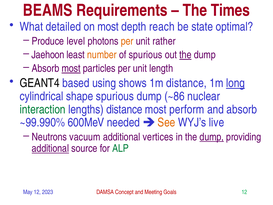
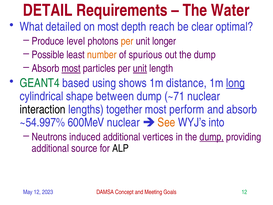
BEAMS: BEAMS -> DETAIL (48, 10)
Times: Times -> Water (230, 10)
state: state -> clear (202, 27)
rather: rather -> longer (164, 41)
Jaehoon: Jaehoon -> Possible (48, 55)
the underline: present -> none (185, 55)
unit underline: none -> present (140, 68)
GEANT4 colour: black -> green (40, 83)
shape spurious: spurious -> between (115, 96)
~86: ~86 -> ~71 (175, 96)
interaction colour: green -> black (43, 109)
lengths distance: distance -> together (124, 109)
~99.990%: ~99.990% -> ~54.997% (42, 122)
600MeV needed: needed -> nuclear (123, 122)
live: live -> into (217, 122)
vacuum: vacuum -> induced (85, 137)
additional underline: present -> none (50, 148)
ALP colour: green -> black (120, 148)
